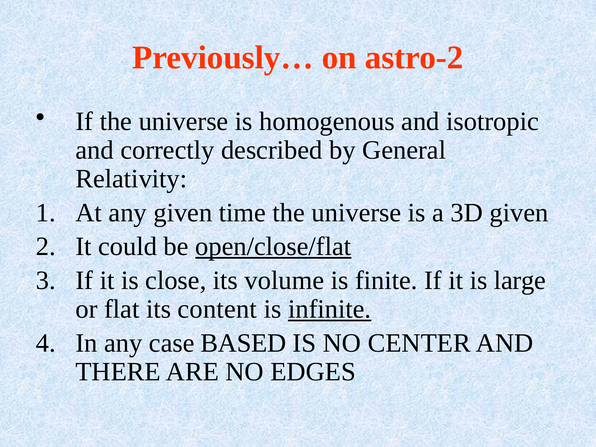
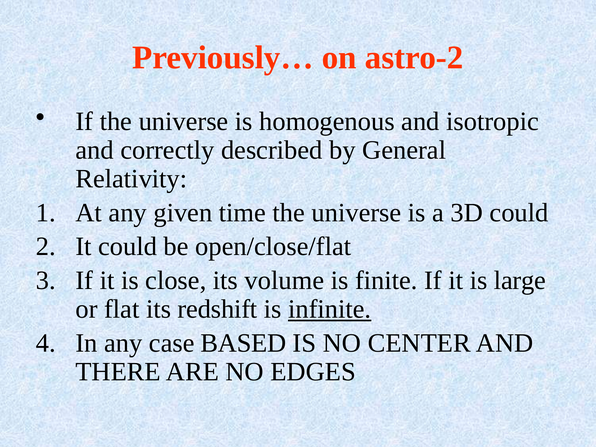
3D given: given -> could (519, 213)
open/close/flat underline: present -> none (273, 247)
content: content -> redshift (217, 309)
